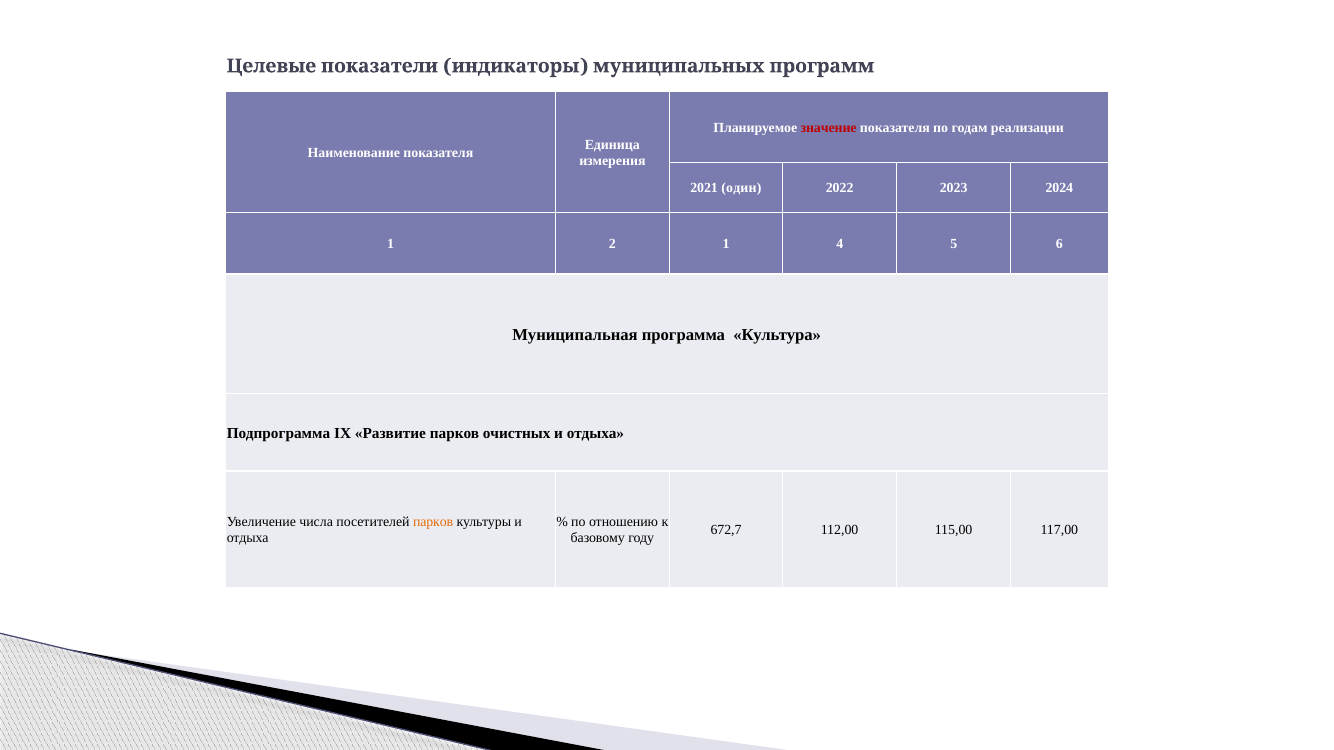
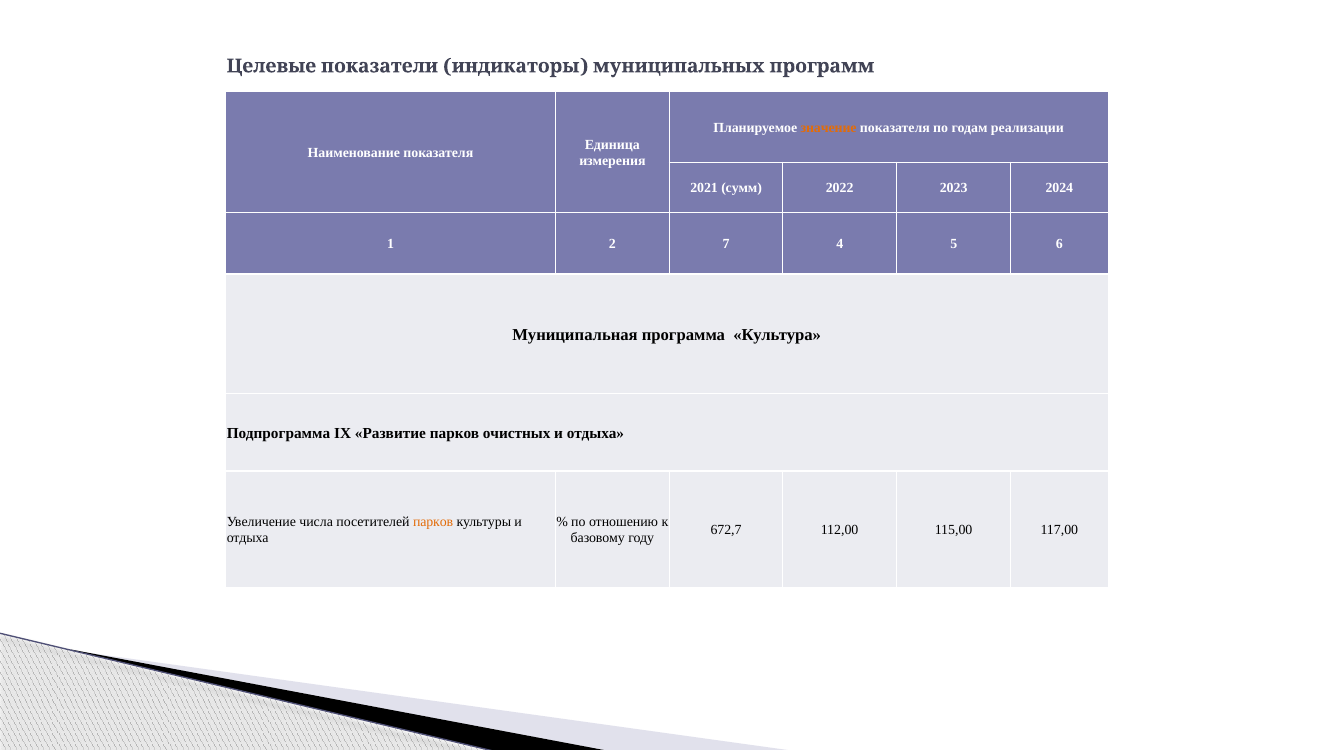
значение colour: red -> orange (829, 128)
один: один -> сумм (742, 188)
2 1: 1 -> 7 (726, 244)
